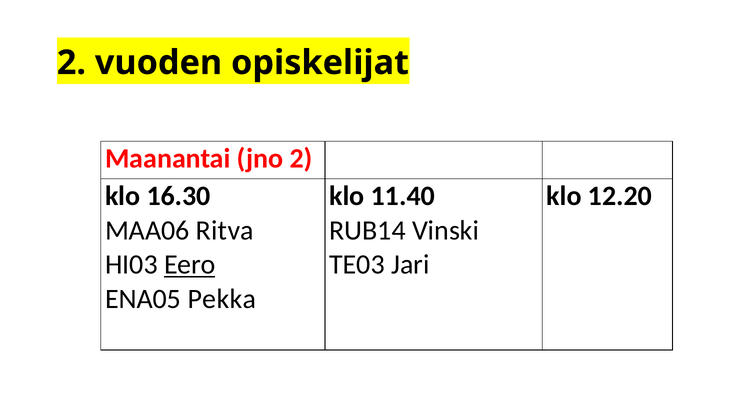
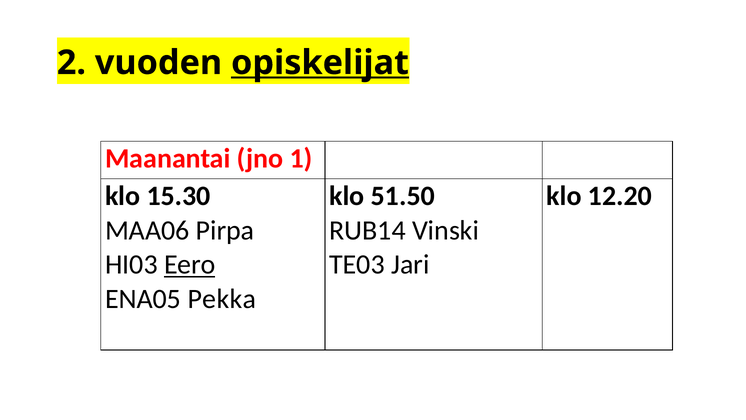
opiskelijat underline: none -> present (320, 63)
jno 2: 2 -> 1 (301, 158)
16.30: 16.30 -> 15.30 (179, 196)
11.40: 11.40 -> 51.50 (403, 196)
Ritva: Ritva -> Pirpa (225, 230)
